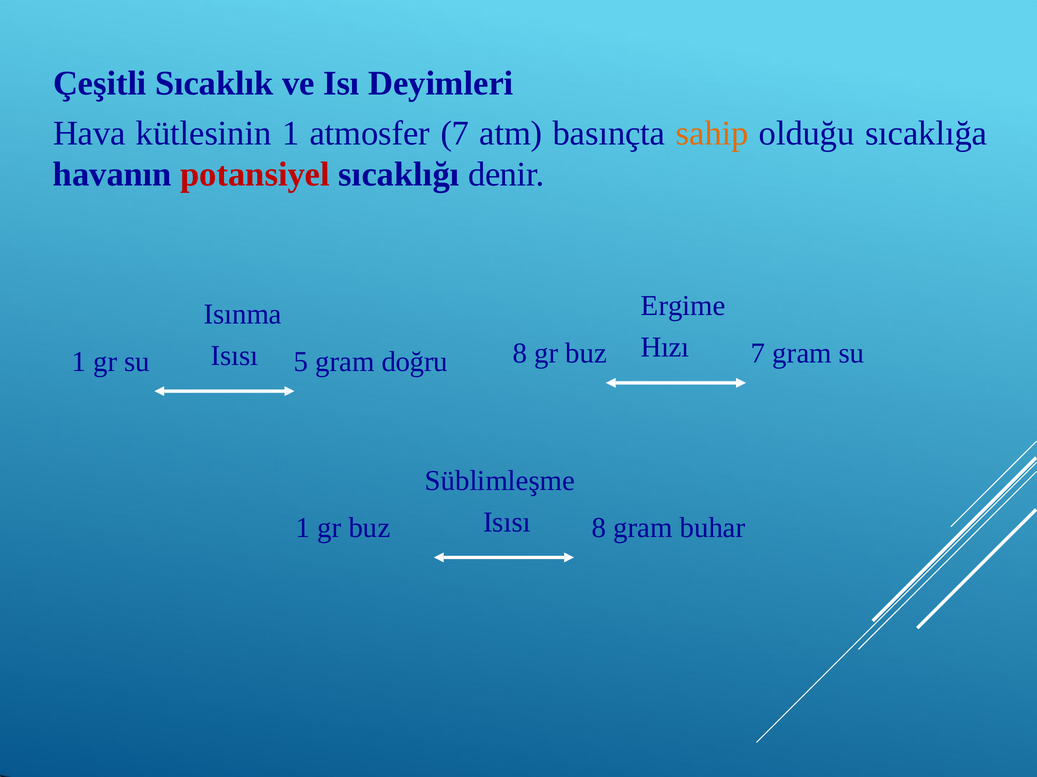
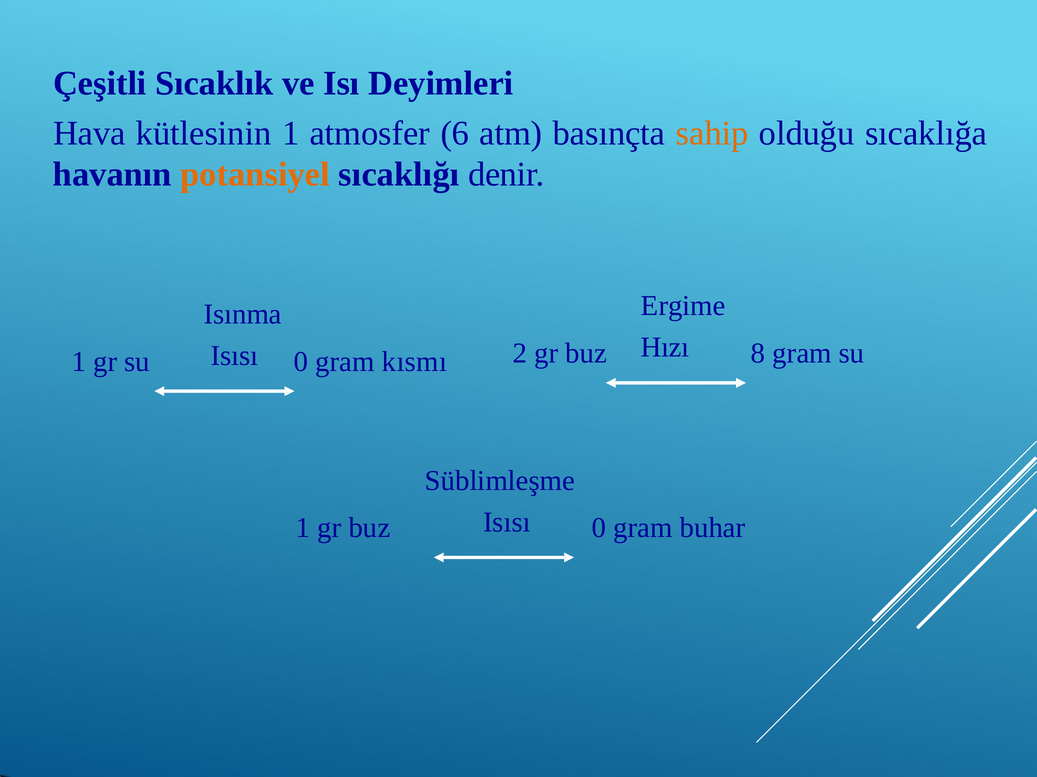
atmosfer 7: 7 -> 6 (455, 133)
potansiyel colour: red -> orange (255, 175)
Isısı 8: 8 -> 2 (520, 354)
buz 7: 7 -> 8 (758, 354)
su 5: 5 -> 0 (301, 362)
doğru: doğru -> kısmı (414, 362)
buz 8: 8 -> 0 (599, 528)
